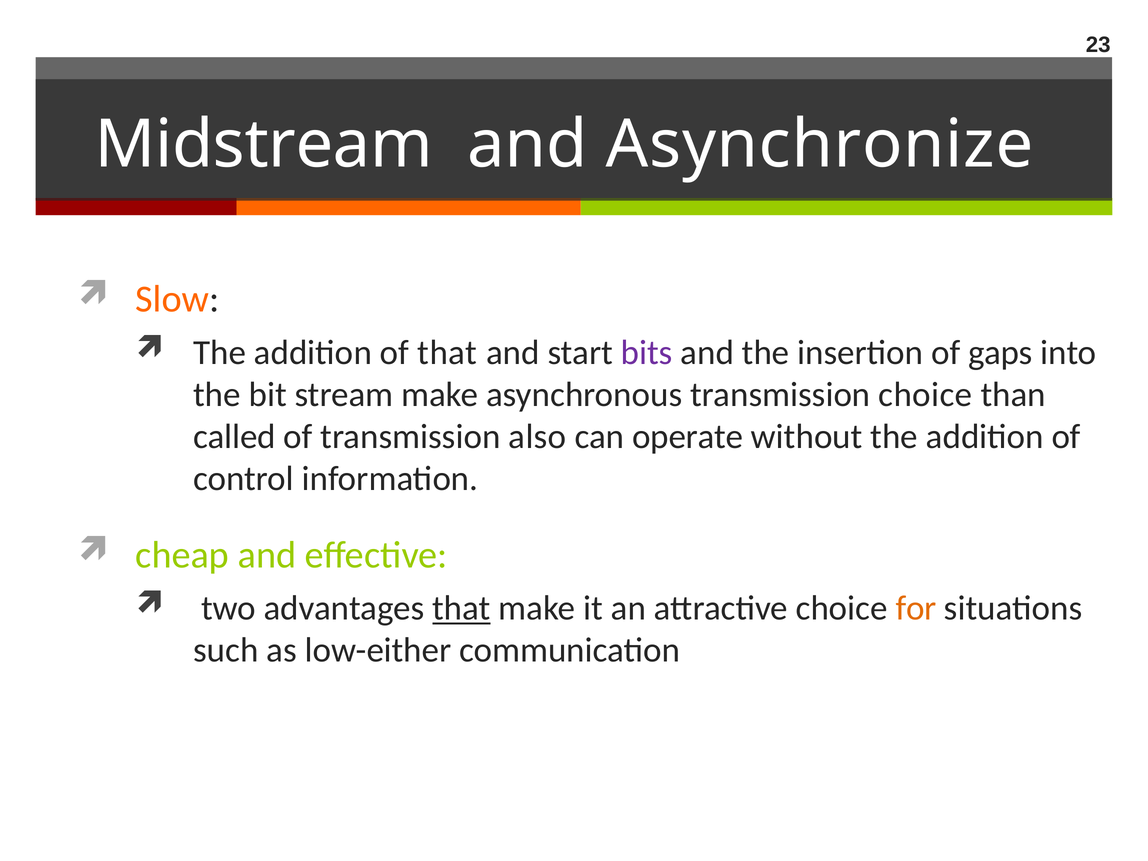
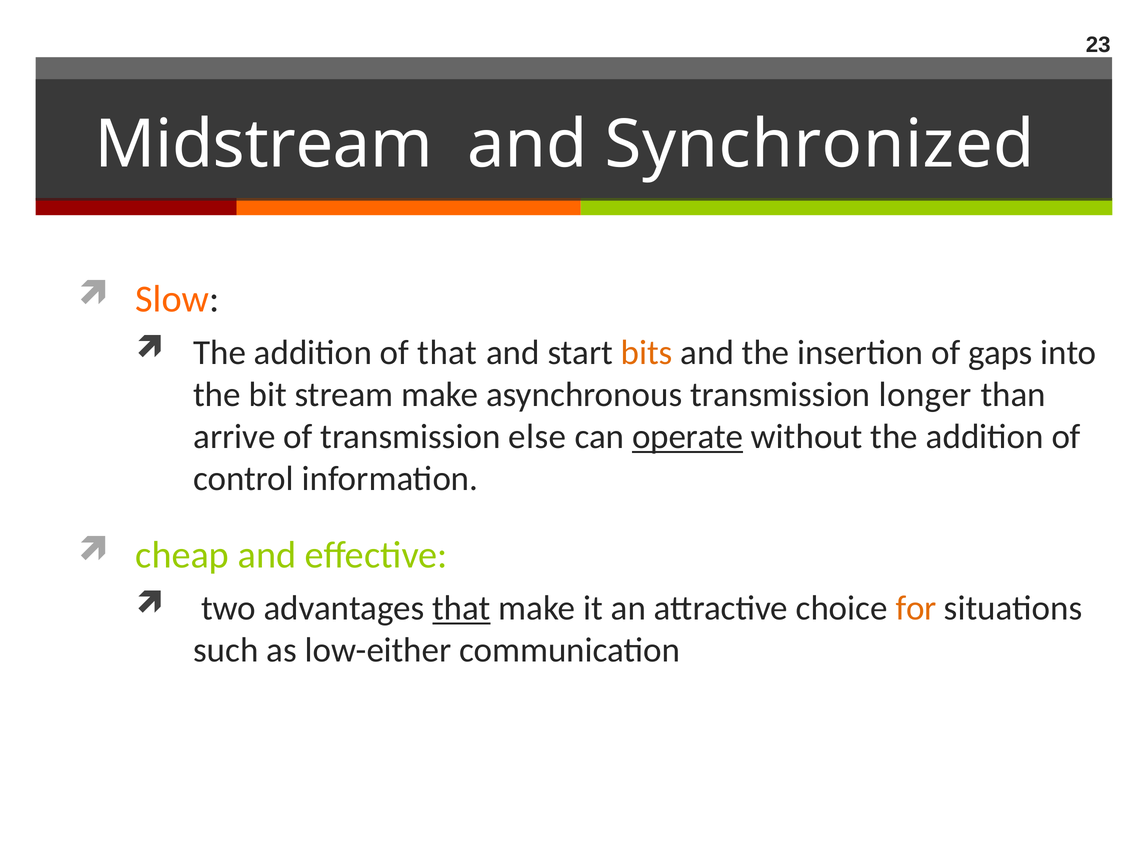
Asynchronize: Asynchronize -> Synchronized (820, 145)
bits colour: purple -> orange (647, 353)
transmission choice: choice -> longer (925, 395)
called: called -> arrive (234, 437)
also: also -> else (537, 437)
operate underline: none -> present (688, 437)
